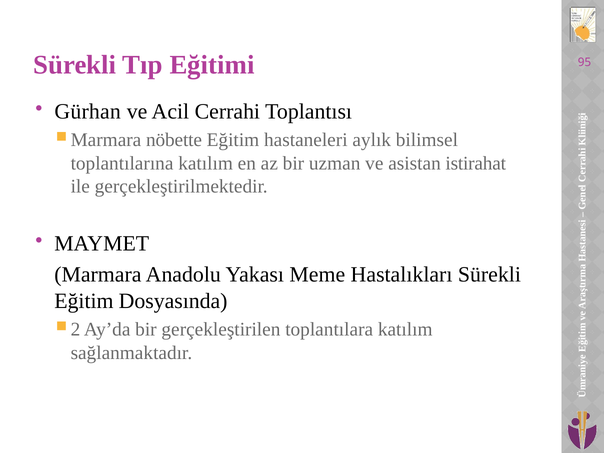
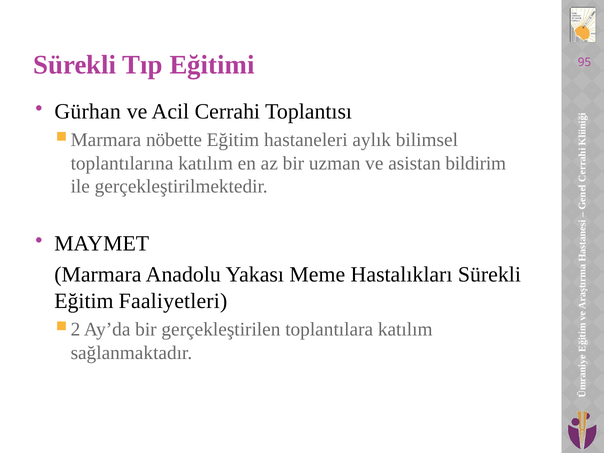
istirahat: istirahat -> bildirim (476, 163)
Dosyasında: Dosyasında -> Faaliyetleri (173, 301)
